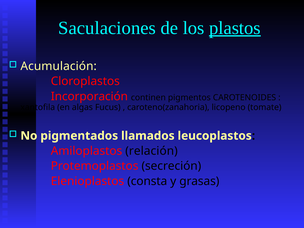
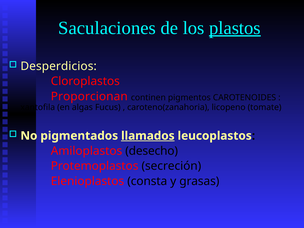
Acumulación: Acumulación -> Desperdicios (59, 66)
Incorporación: Incorporación -> Proporcionan (89, 96)
llamados underline: none -> present (148, 136)
relación: relación -> desecho (152, 151)
